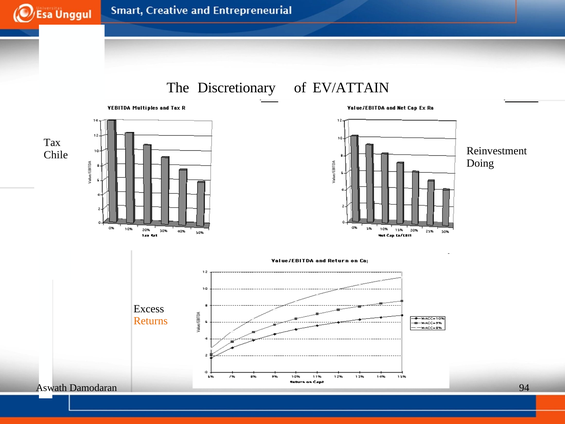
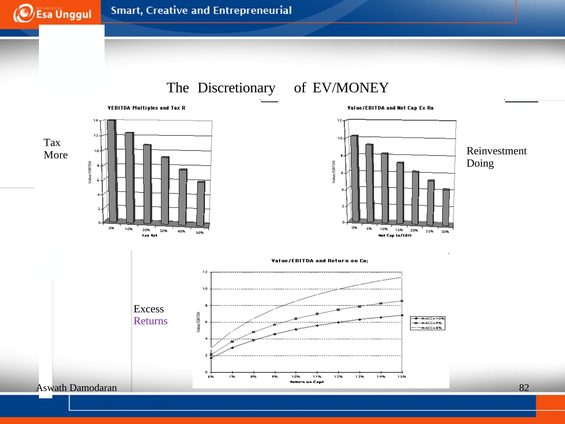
EV/ATTAIN: EV/ATTAIN -> EV/MONEY (351, 88)
Chile: Chile -> More (56, 155)
Returns colour: orange -> purple (151, 321)
94: 94 -> 82 (524, 388)
